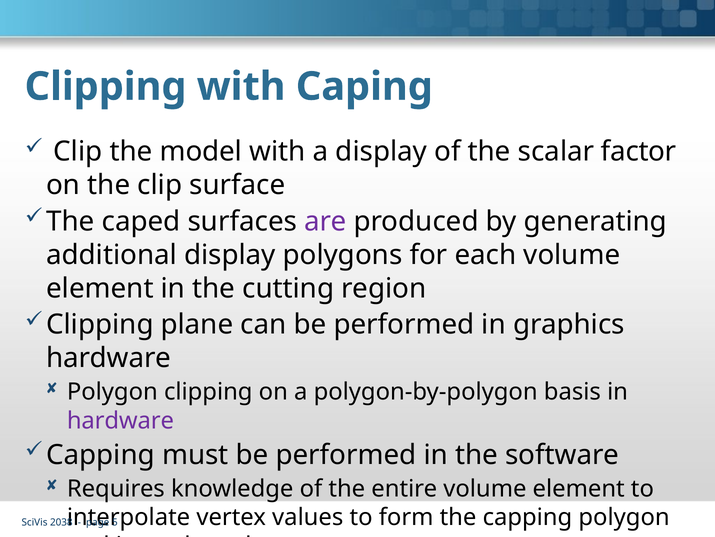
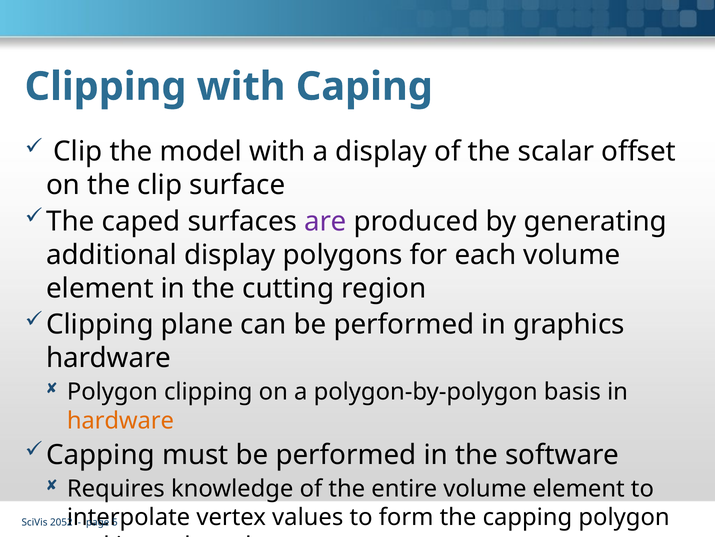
factor: factor -> offset (639, 151)
hardware colour: purple -> orange (120, 420)
2038: 2038 -> 2052 (61, 522)
